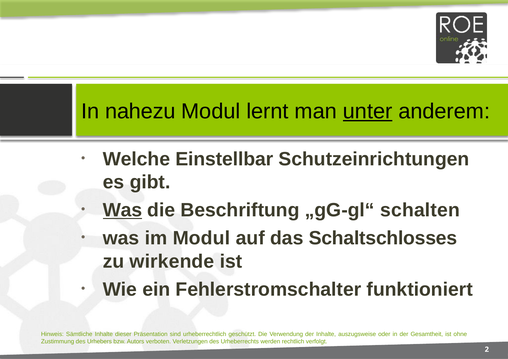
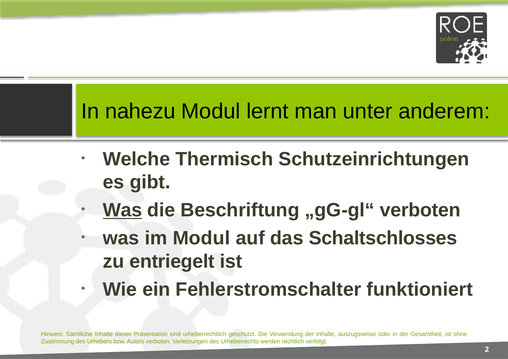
unter underline: present -> none (368, 111)
Einstellbar: Einstellbar -> Thermisch (224, 159)
„gG-gl“ schalten: schalten -> verboten (420, 210)
wirkende: wirkende -> entriegelt (172, 262)
